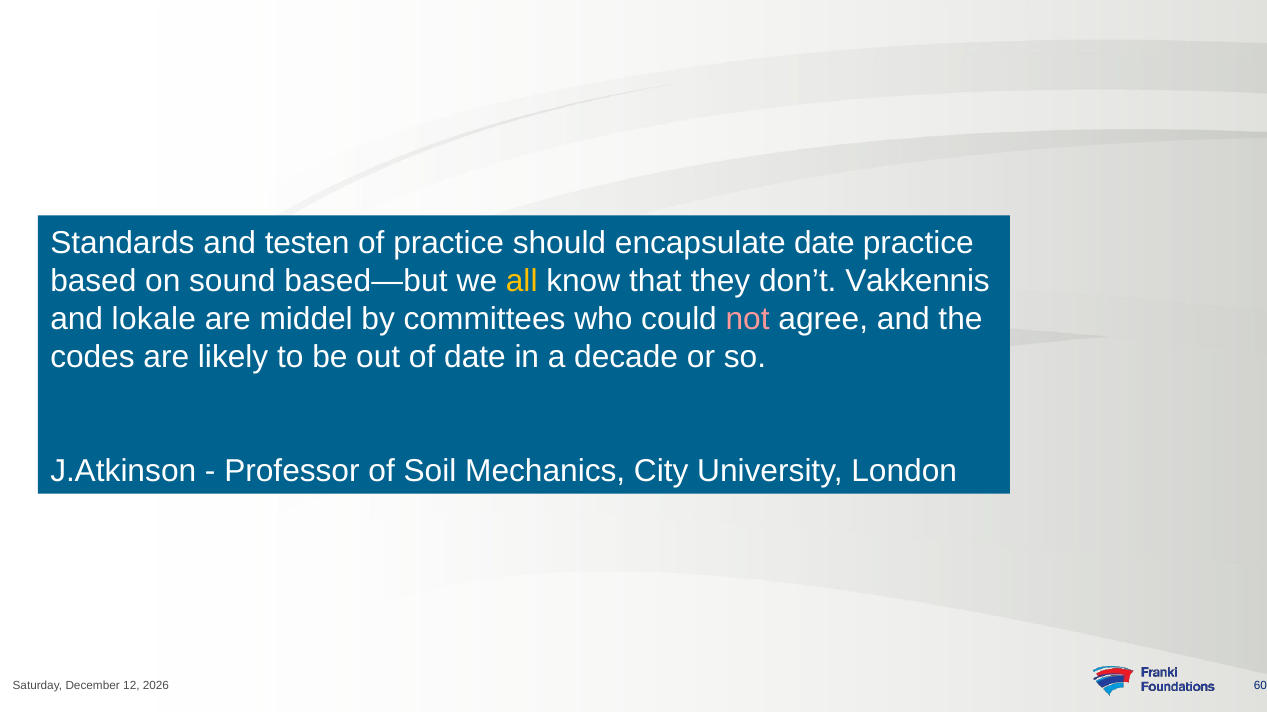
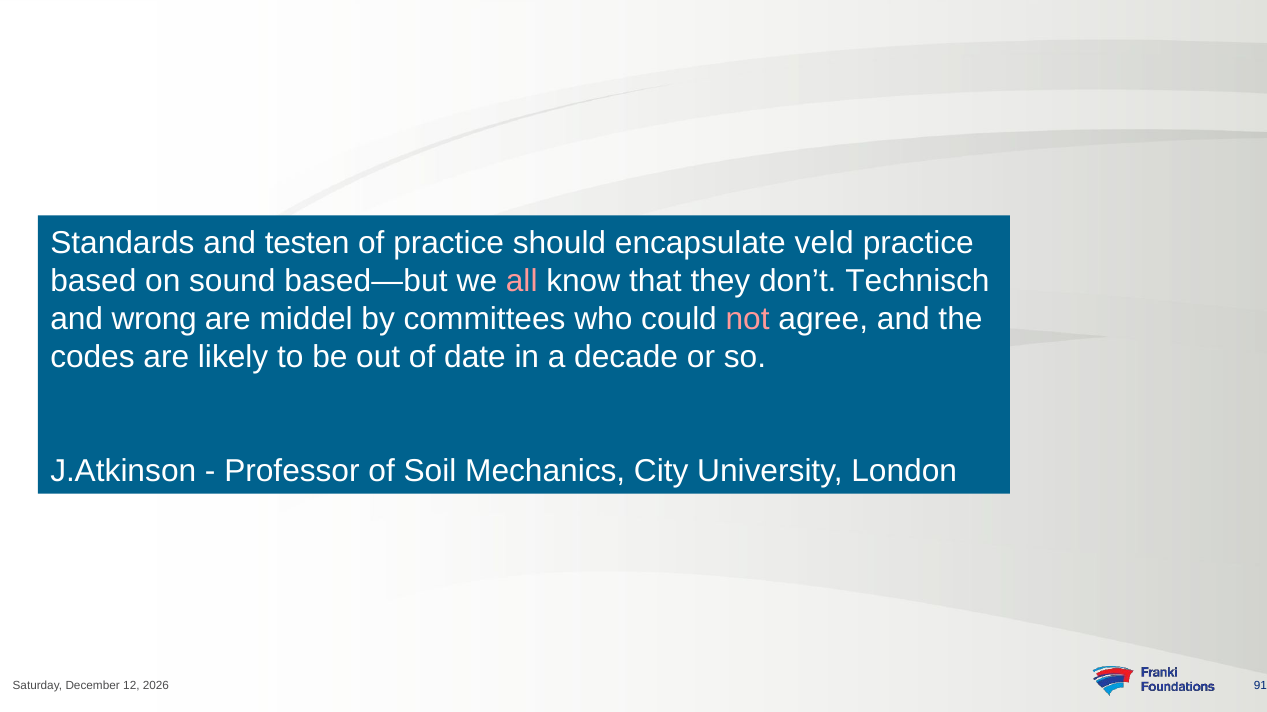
encapsulate date: date -> veld (824, 243)
all colour: yellow -> pink (522, 281)
Vakkennis: Vakkennis -> Technisch (917, 281)
lokale: lokale -> wrong (154, 319)
60: 60 -> 91 (1260, 686)
